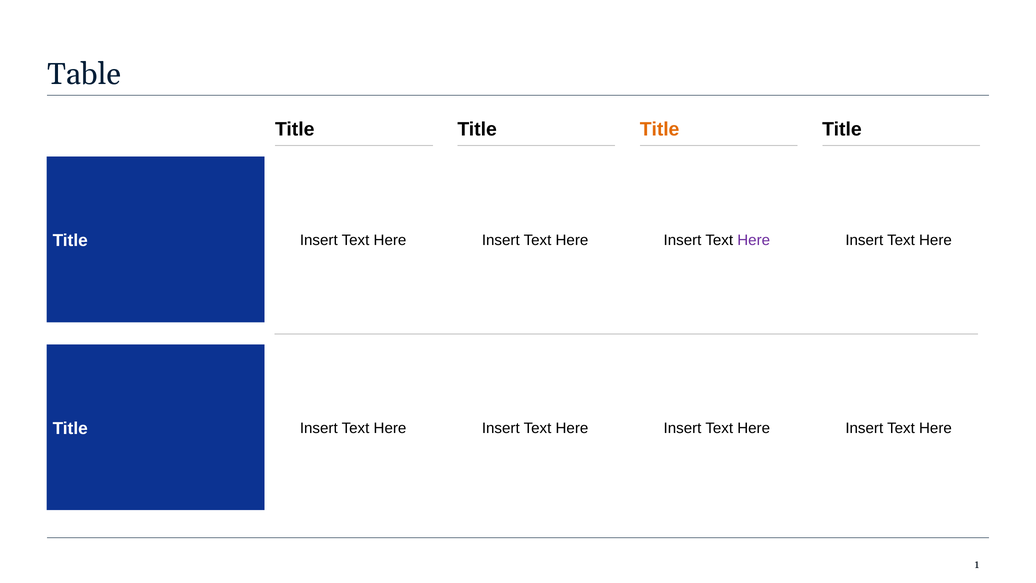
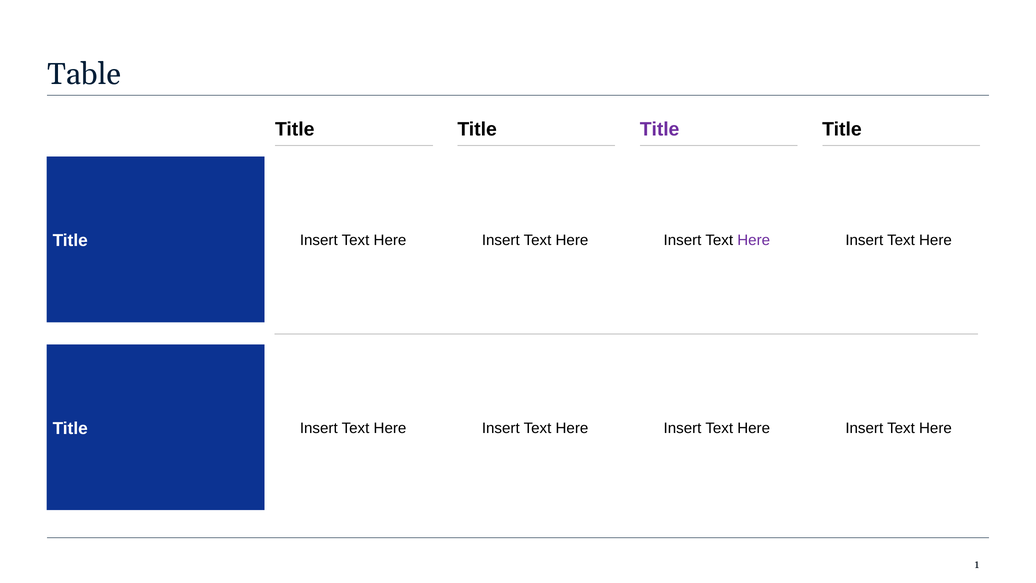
Title colour: orange -> purple (660, 129)
